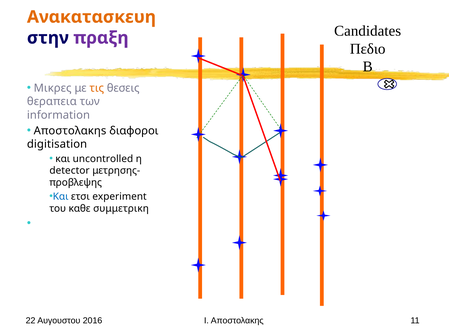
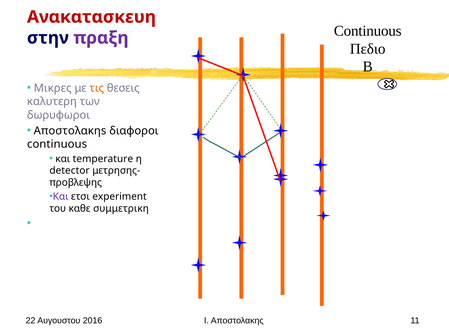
Ανακατασκευη colour: orange -> red (91, 17)
Candidates: Candidates -> Continuous (368, 31)
θεραπεια: θεραπεια -> καλυτερη (52, 102)
information: information -> δωρυφωροι (58, 115)
digitisation: digitisation -> continuous (57, 144)
uncontrolled: uncontrolled -> temperature (103, 159)
Και colour: blue -> purple (61, 197)
